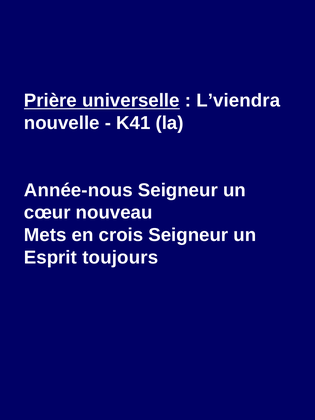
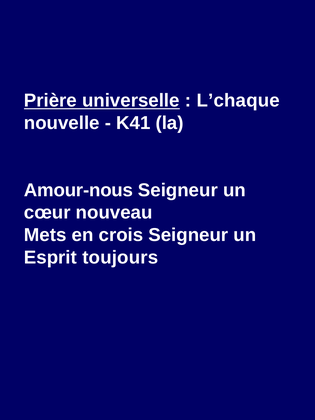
L’viendra: L’viendra -> L’chaque (238, 101)
Année-nous: Année-nous -> Amour-nous (78, 190)
